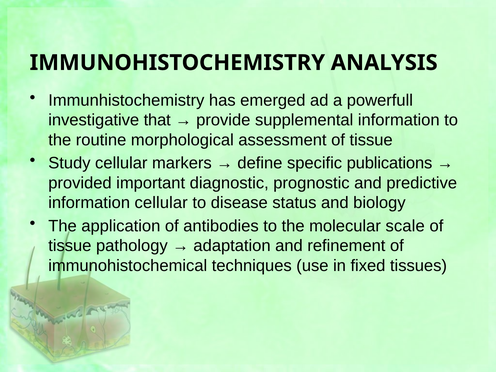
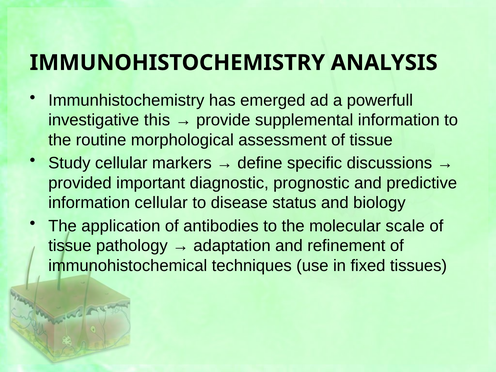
that: that -> this (157, 120)
publications: publications -> discussions (389, 163)
